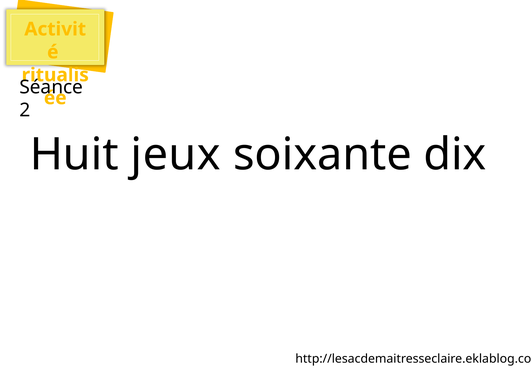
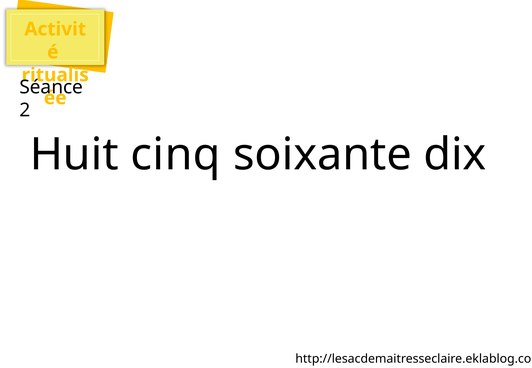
jeux: jeux -> cinq (176, 155)
